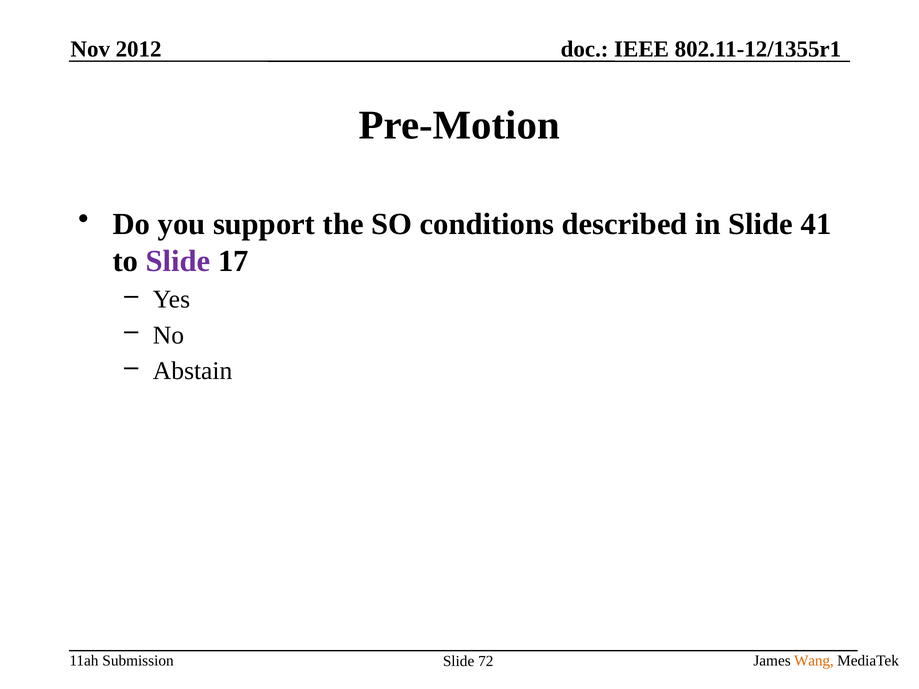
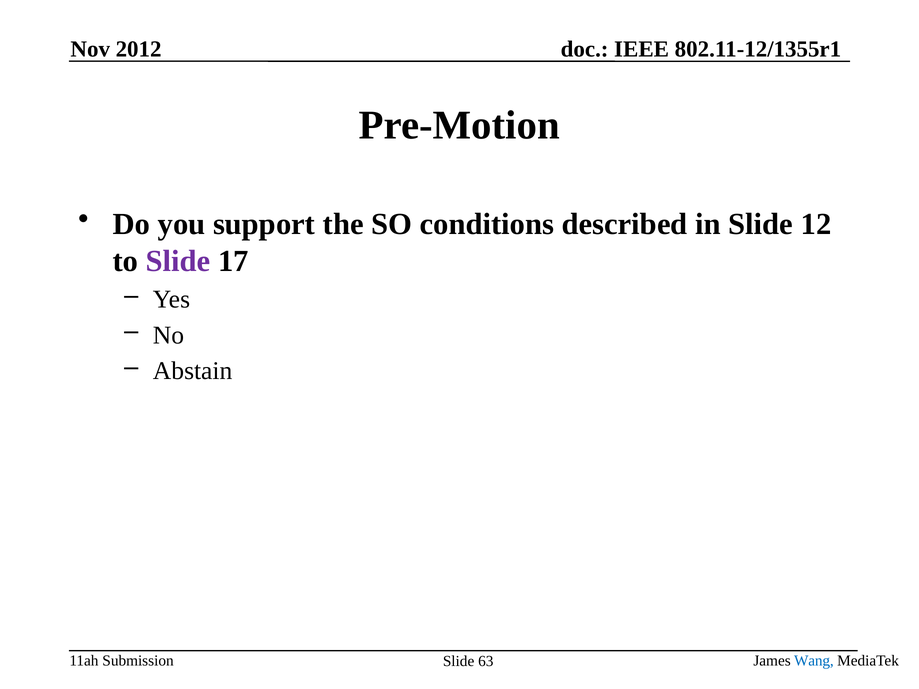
41: 41 -> 12 (816, 224)
Wang colour: orange -> blue (814, 661)
72: 72 -> 63 (486, 661)
